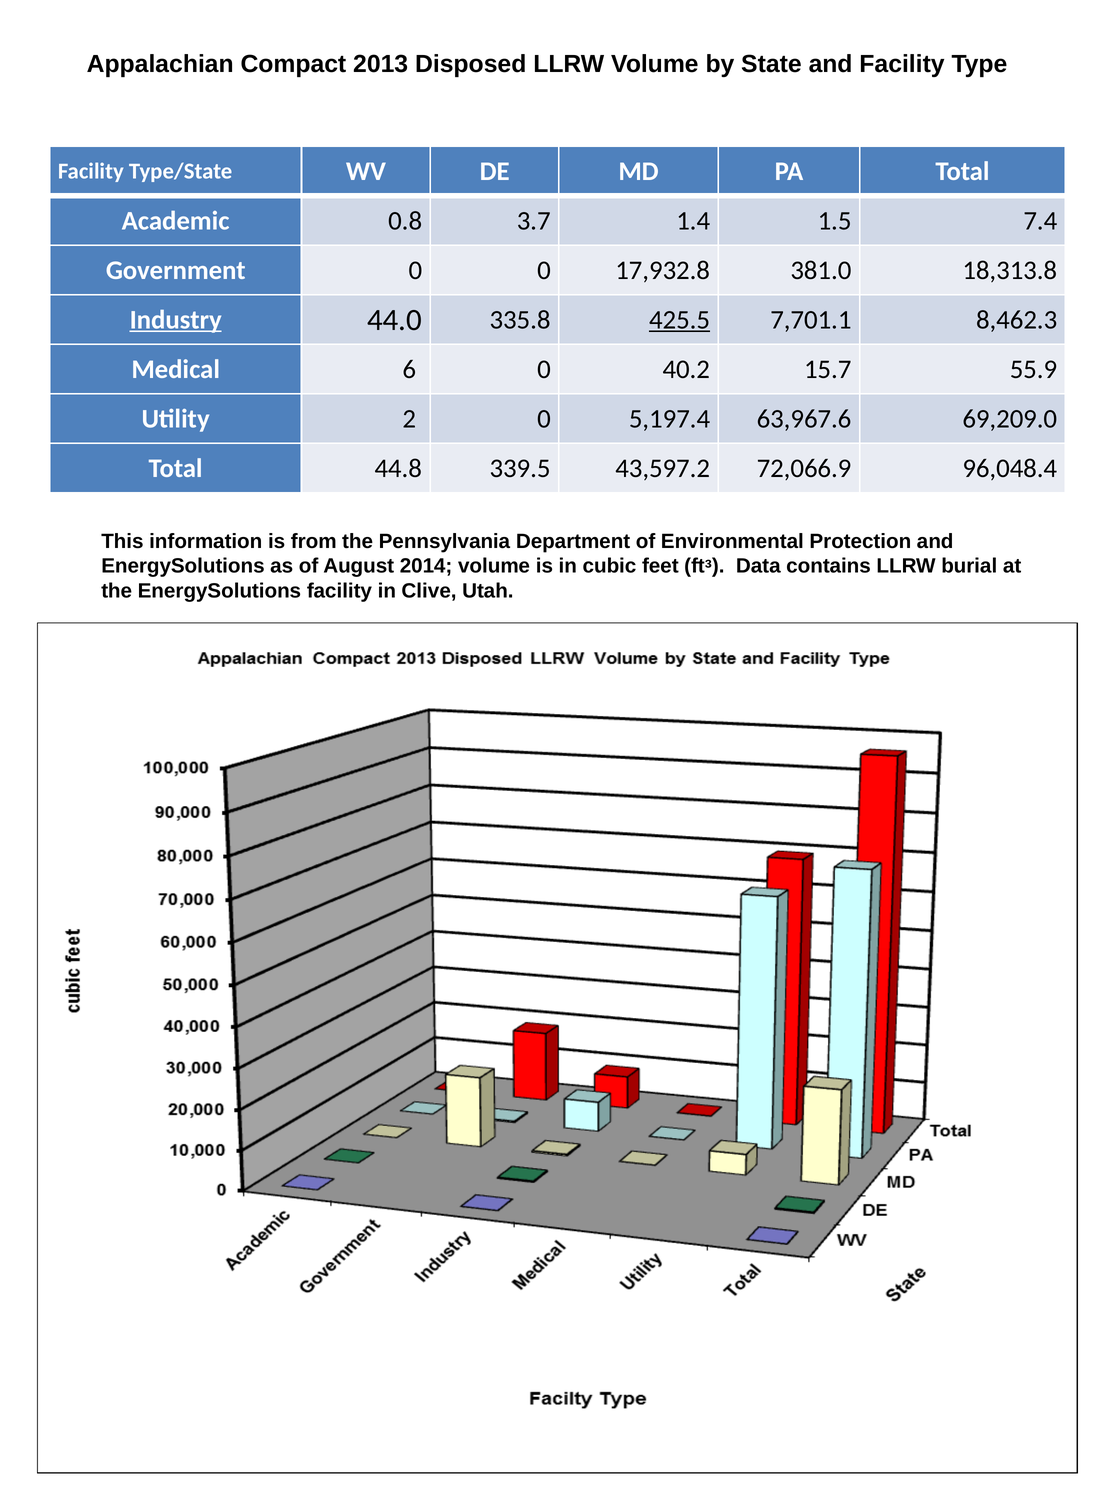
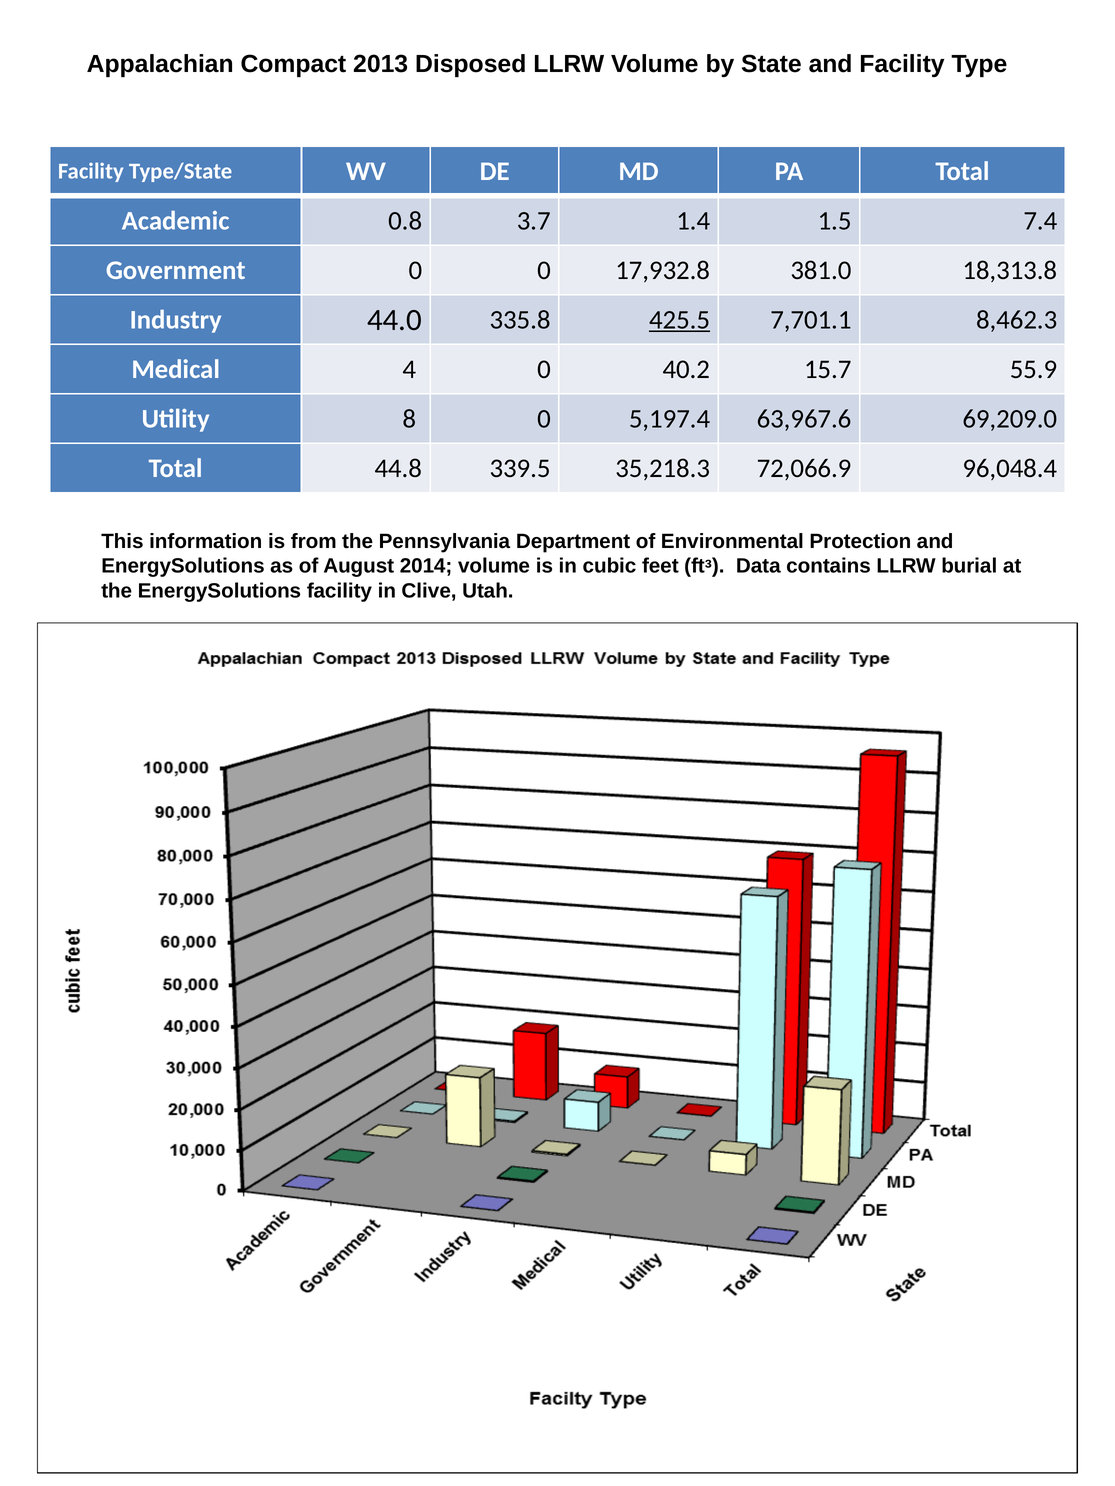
Industry underline: present -> none (176, 320)
6: 6 -> 4 (409, 369)
2: 2 -> 8 (409, 419)
43,597.2: 43,597.2 -> 35,218.3 (663, 469)
